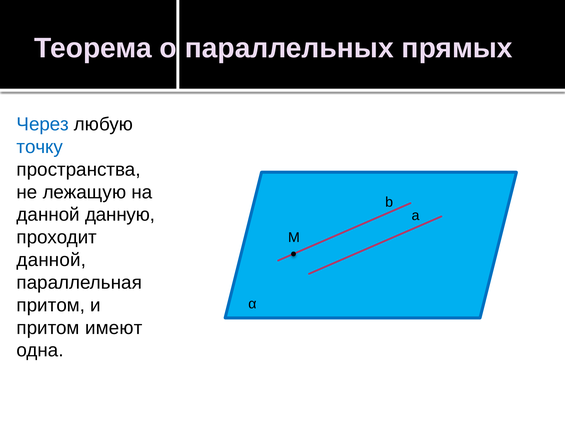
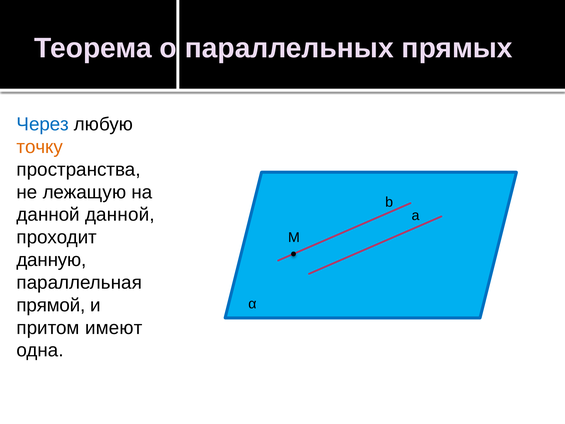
точку colour: blue -> orange (40, 147)
данной данную: данную -> данной (120, 215)
данной: данной -> данную (51, 260)
притом: притом -> прямой (51, 305)
